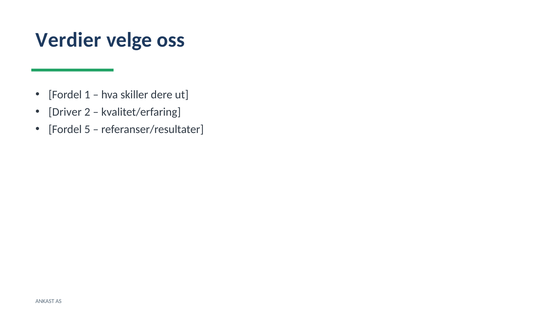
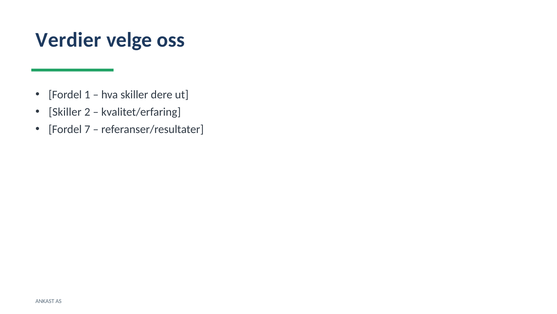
Driver: Driver -> Skiller (65, 112)
5: 5 -> 7 (87, 129)
